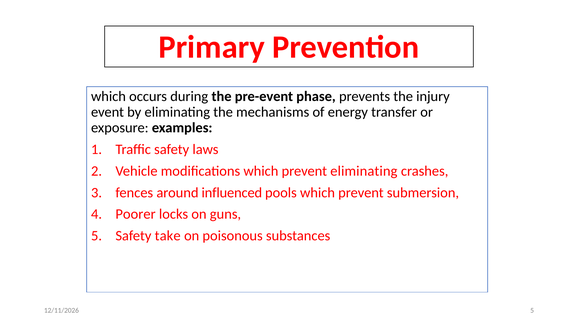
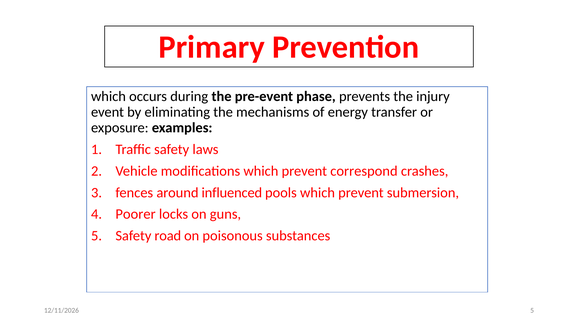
prevent eliminating: eliminating -> correspond (364, 171)
take: take -> road (168, 236)
